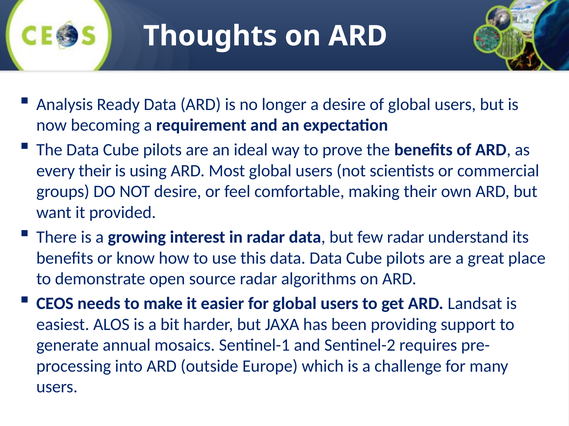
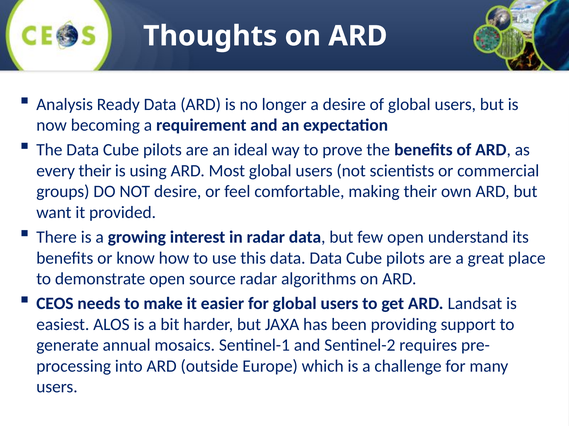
few radar: radar -> open (405, 238)
